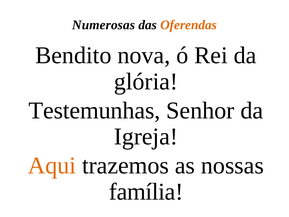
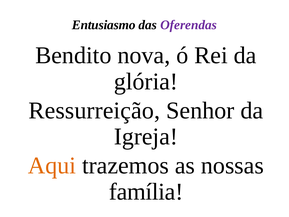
Numerosas: Numerosas -> Entusiasmo (104, 25)
Oferendas colour: orange -> purple (189, 25)
Testemunhas: Testemunhas -> Ressurreição (94, 110)
